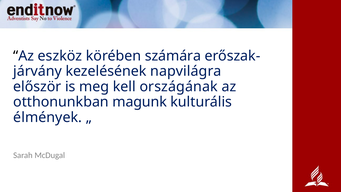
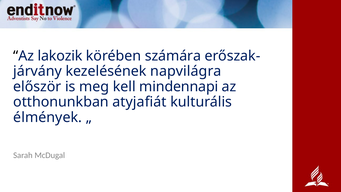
eszköz: eszköz -> lakozik (60, 56)
országának: országának -> mindennapi (179, 87)
magunk: magunk -> atyjafiát (140, 102)
